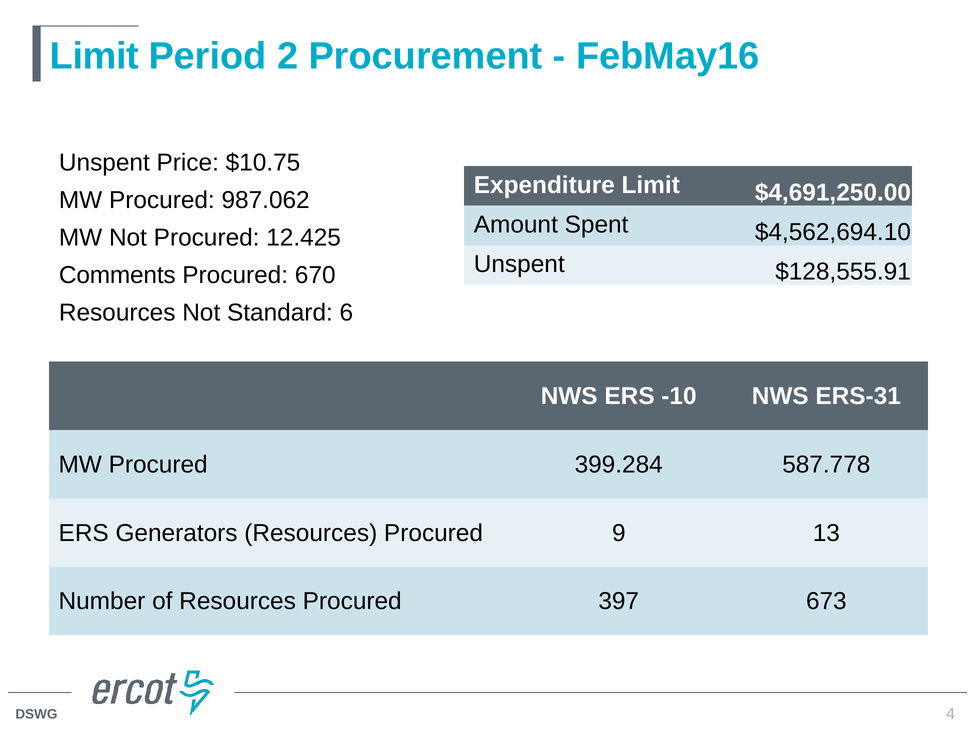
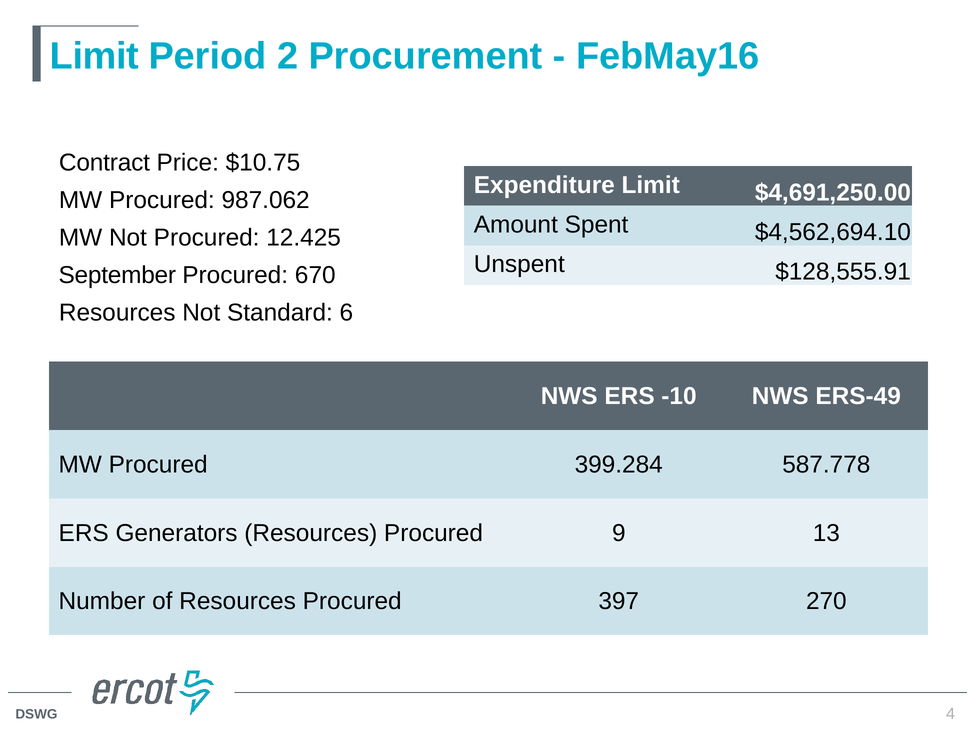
Unspent: Unspent -> Contract (104, 163)
Comments: Comments -> September (117, 275)
ERS-31: ERS-31 -> ERS-49 (858, 396)
673: 673 -> 270 (826, 601)
